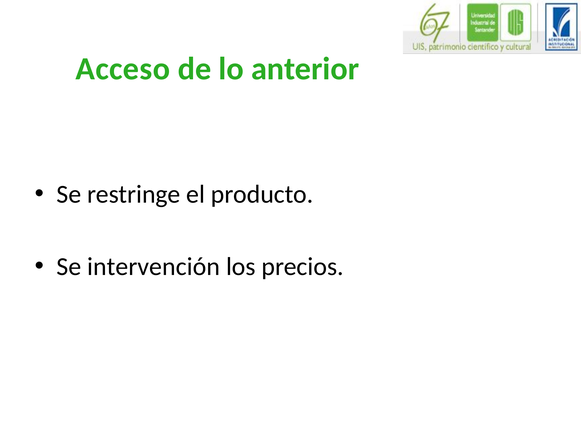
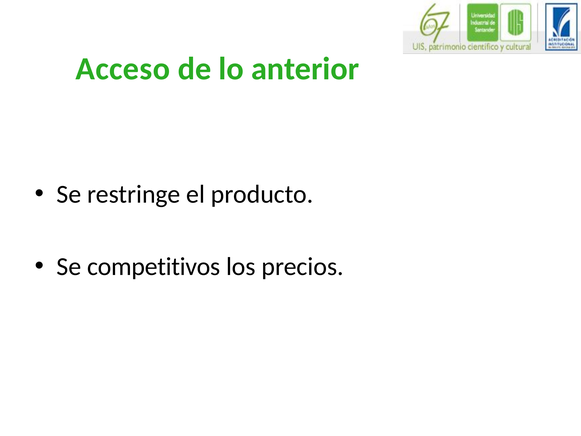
intervención: intervención -> competitivos (154, 267)
